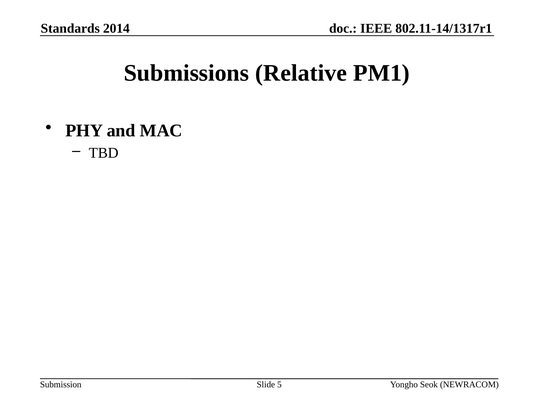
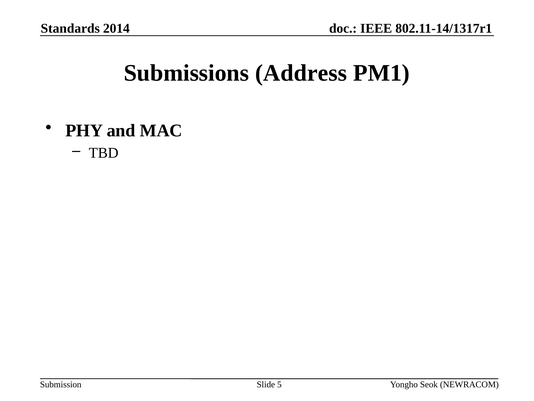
Relative: Relative -> Address (301, 73)
